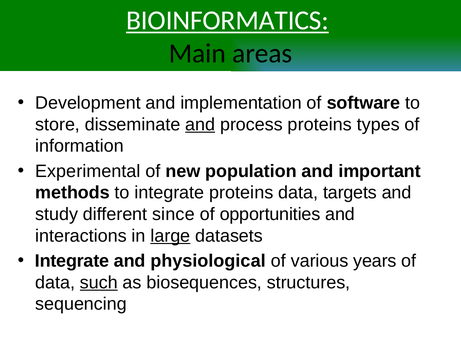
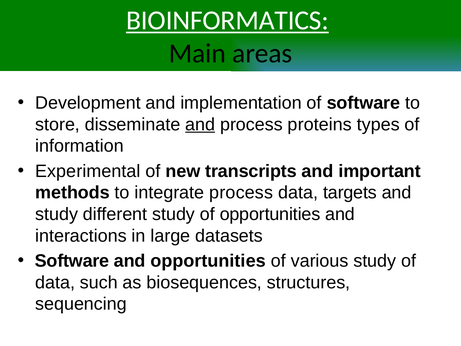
population: population -> transcripts (251, 171)
integrate proteins: proteins -> process (241, 193)
different since: since -> study (174, 214)
large underline: present -> none (170, 236)
Integrate: Integrate -> Software (72, 261)
and physiological: physiological -> opportunities (208, 261)
various years: years -> study (375, 261)
such underline: present -> none (99, 282)
